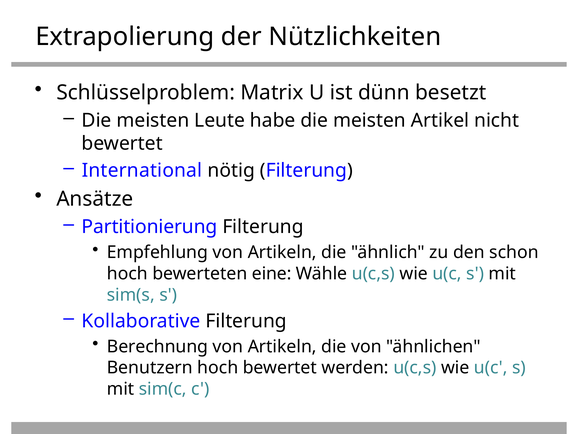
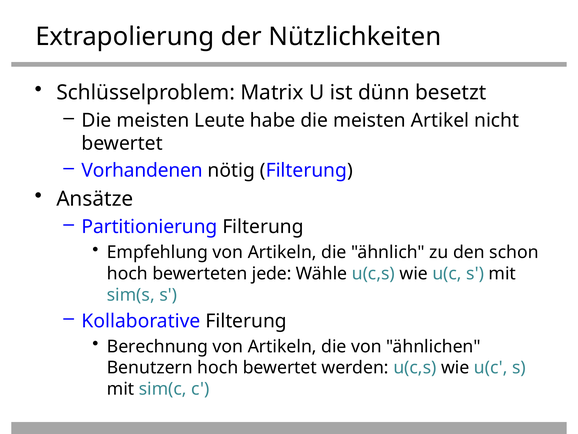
International: International -> Vorhandenen (142, 170)
eine: eine -> jede (272, 273)
